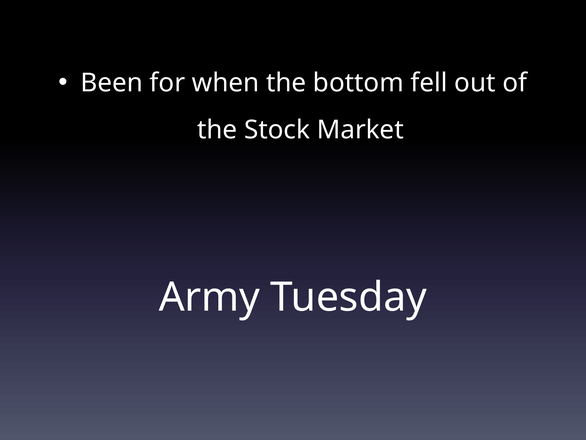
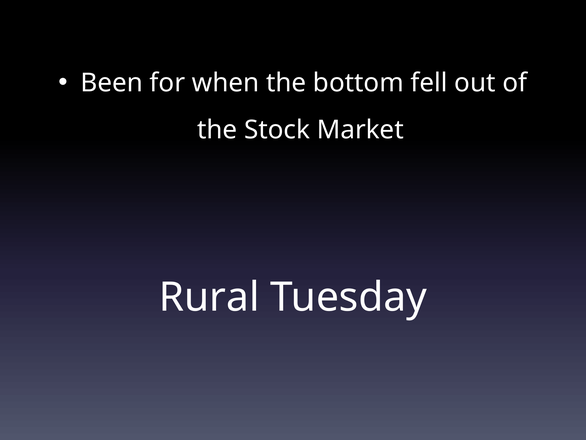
Army: Army -> Rural (209, 297)
